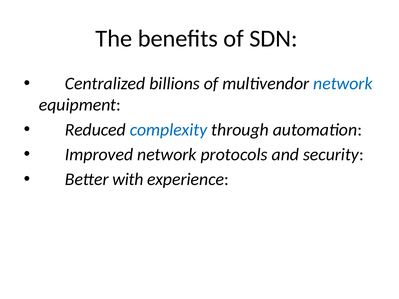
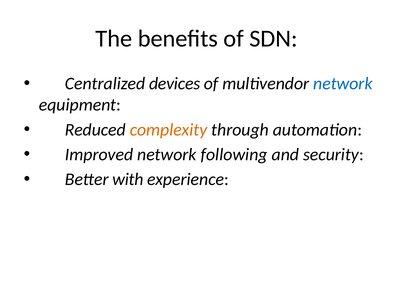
billions: billions -> devices (175, 84)
complexity colour: blue -> orange (169, 130)
protocols: protocols -> following (234, 155)
